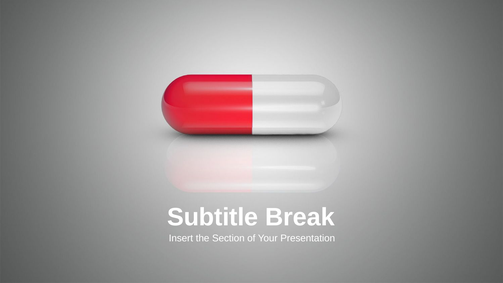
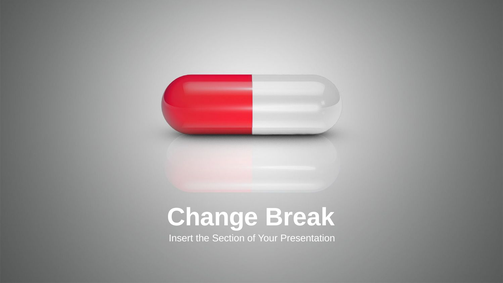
Subtitle: Subtitle -> Change (213, 217)
